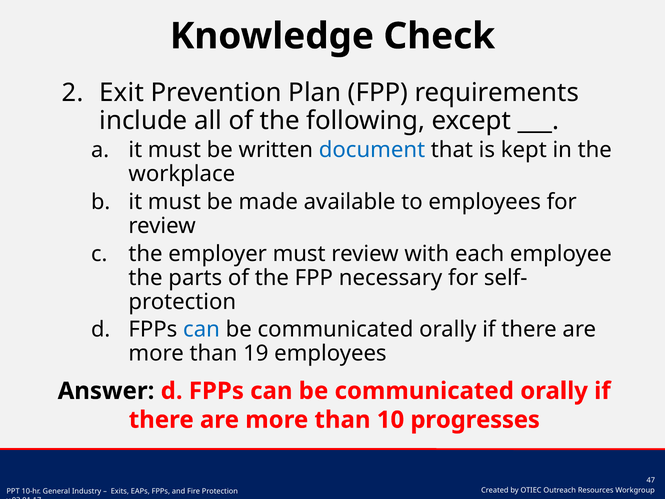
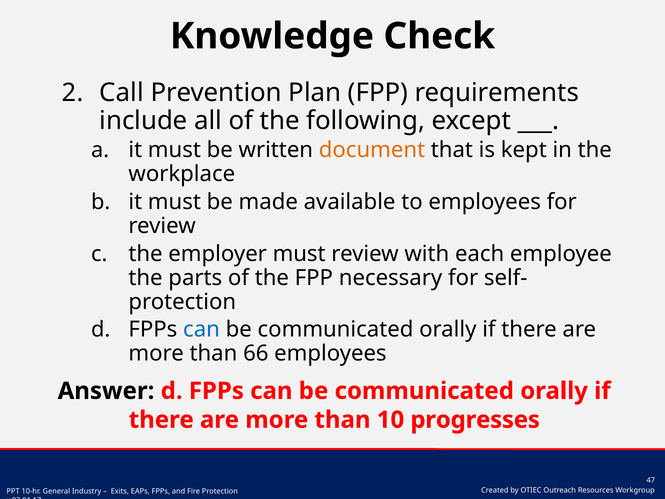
Exit: Exit -> Call (122, 93)
document colour: blue -> orange (372, 150)
19: 19 -> 66 (256, 353)
